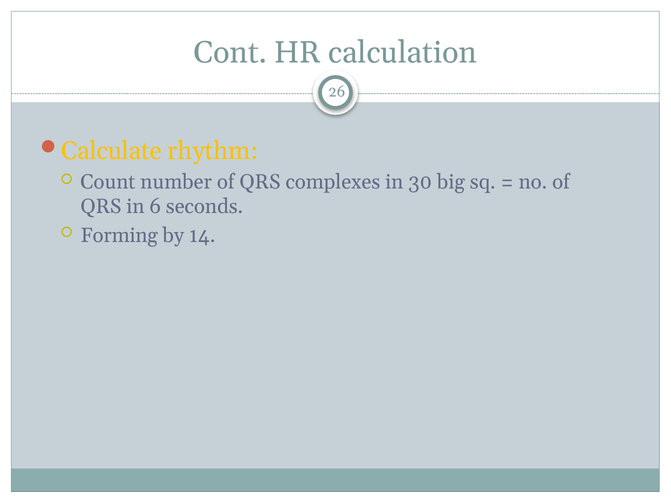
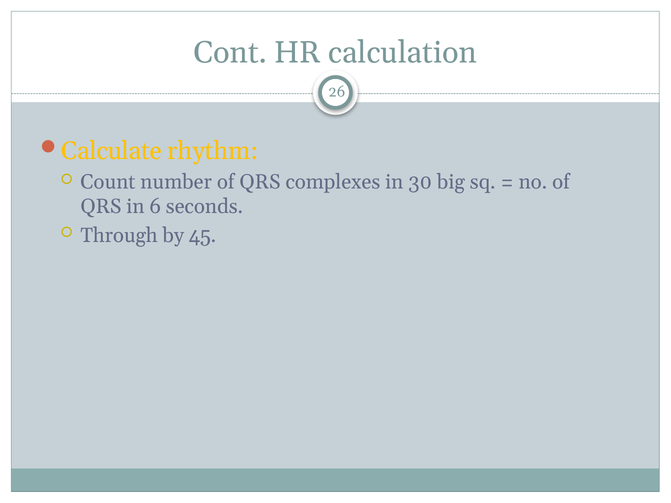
Forming: Forming -> Through (119, 236)
14: 14 -> 45 (202, 236)
